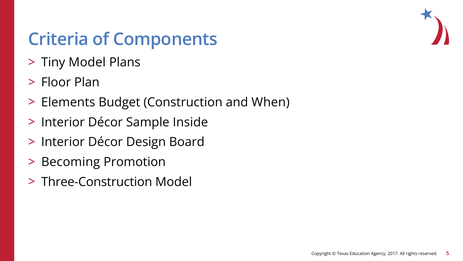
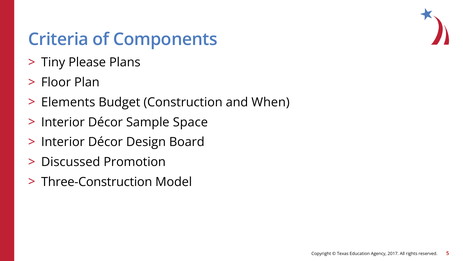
Tiny Model: Model -> Please (87, 62)
Inside: Inside -> Space (190, 122)
Becoming: Becoming -> Discussed (71, 162)
